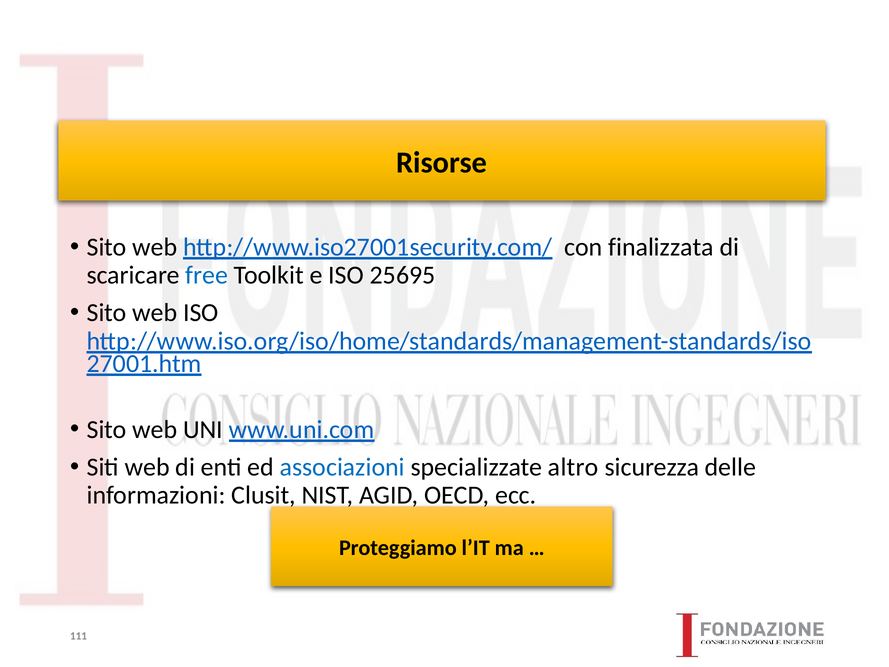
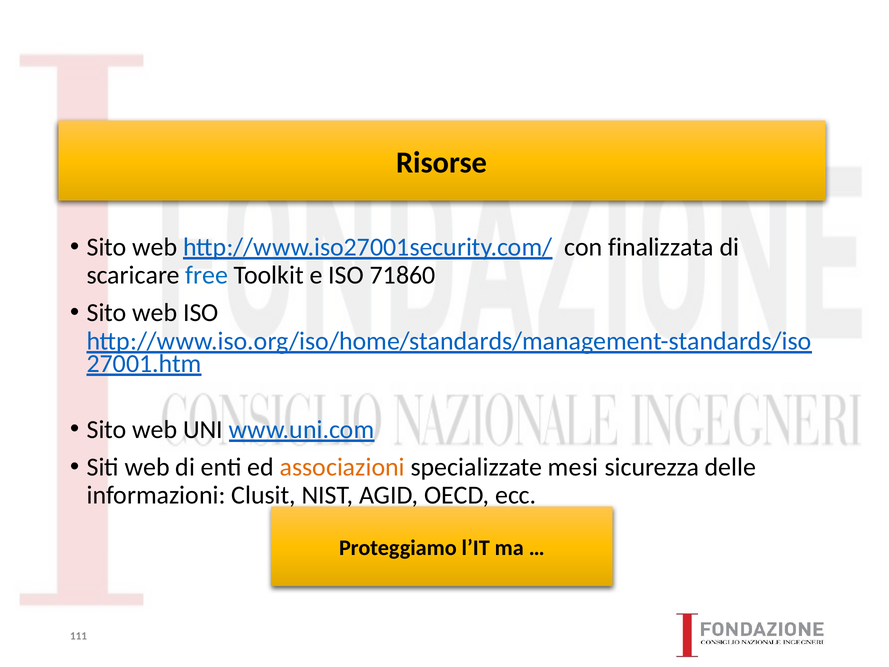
25695: 25695 -> 71860 (403, 275)
associazioni colour: blue -> orange (342, 467)
altro: altro -> mesi (573, 467)
